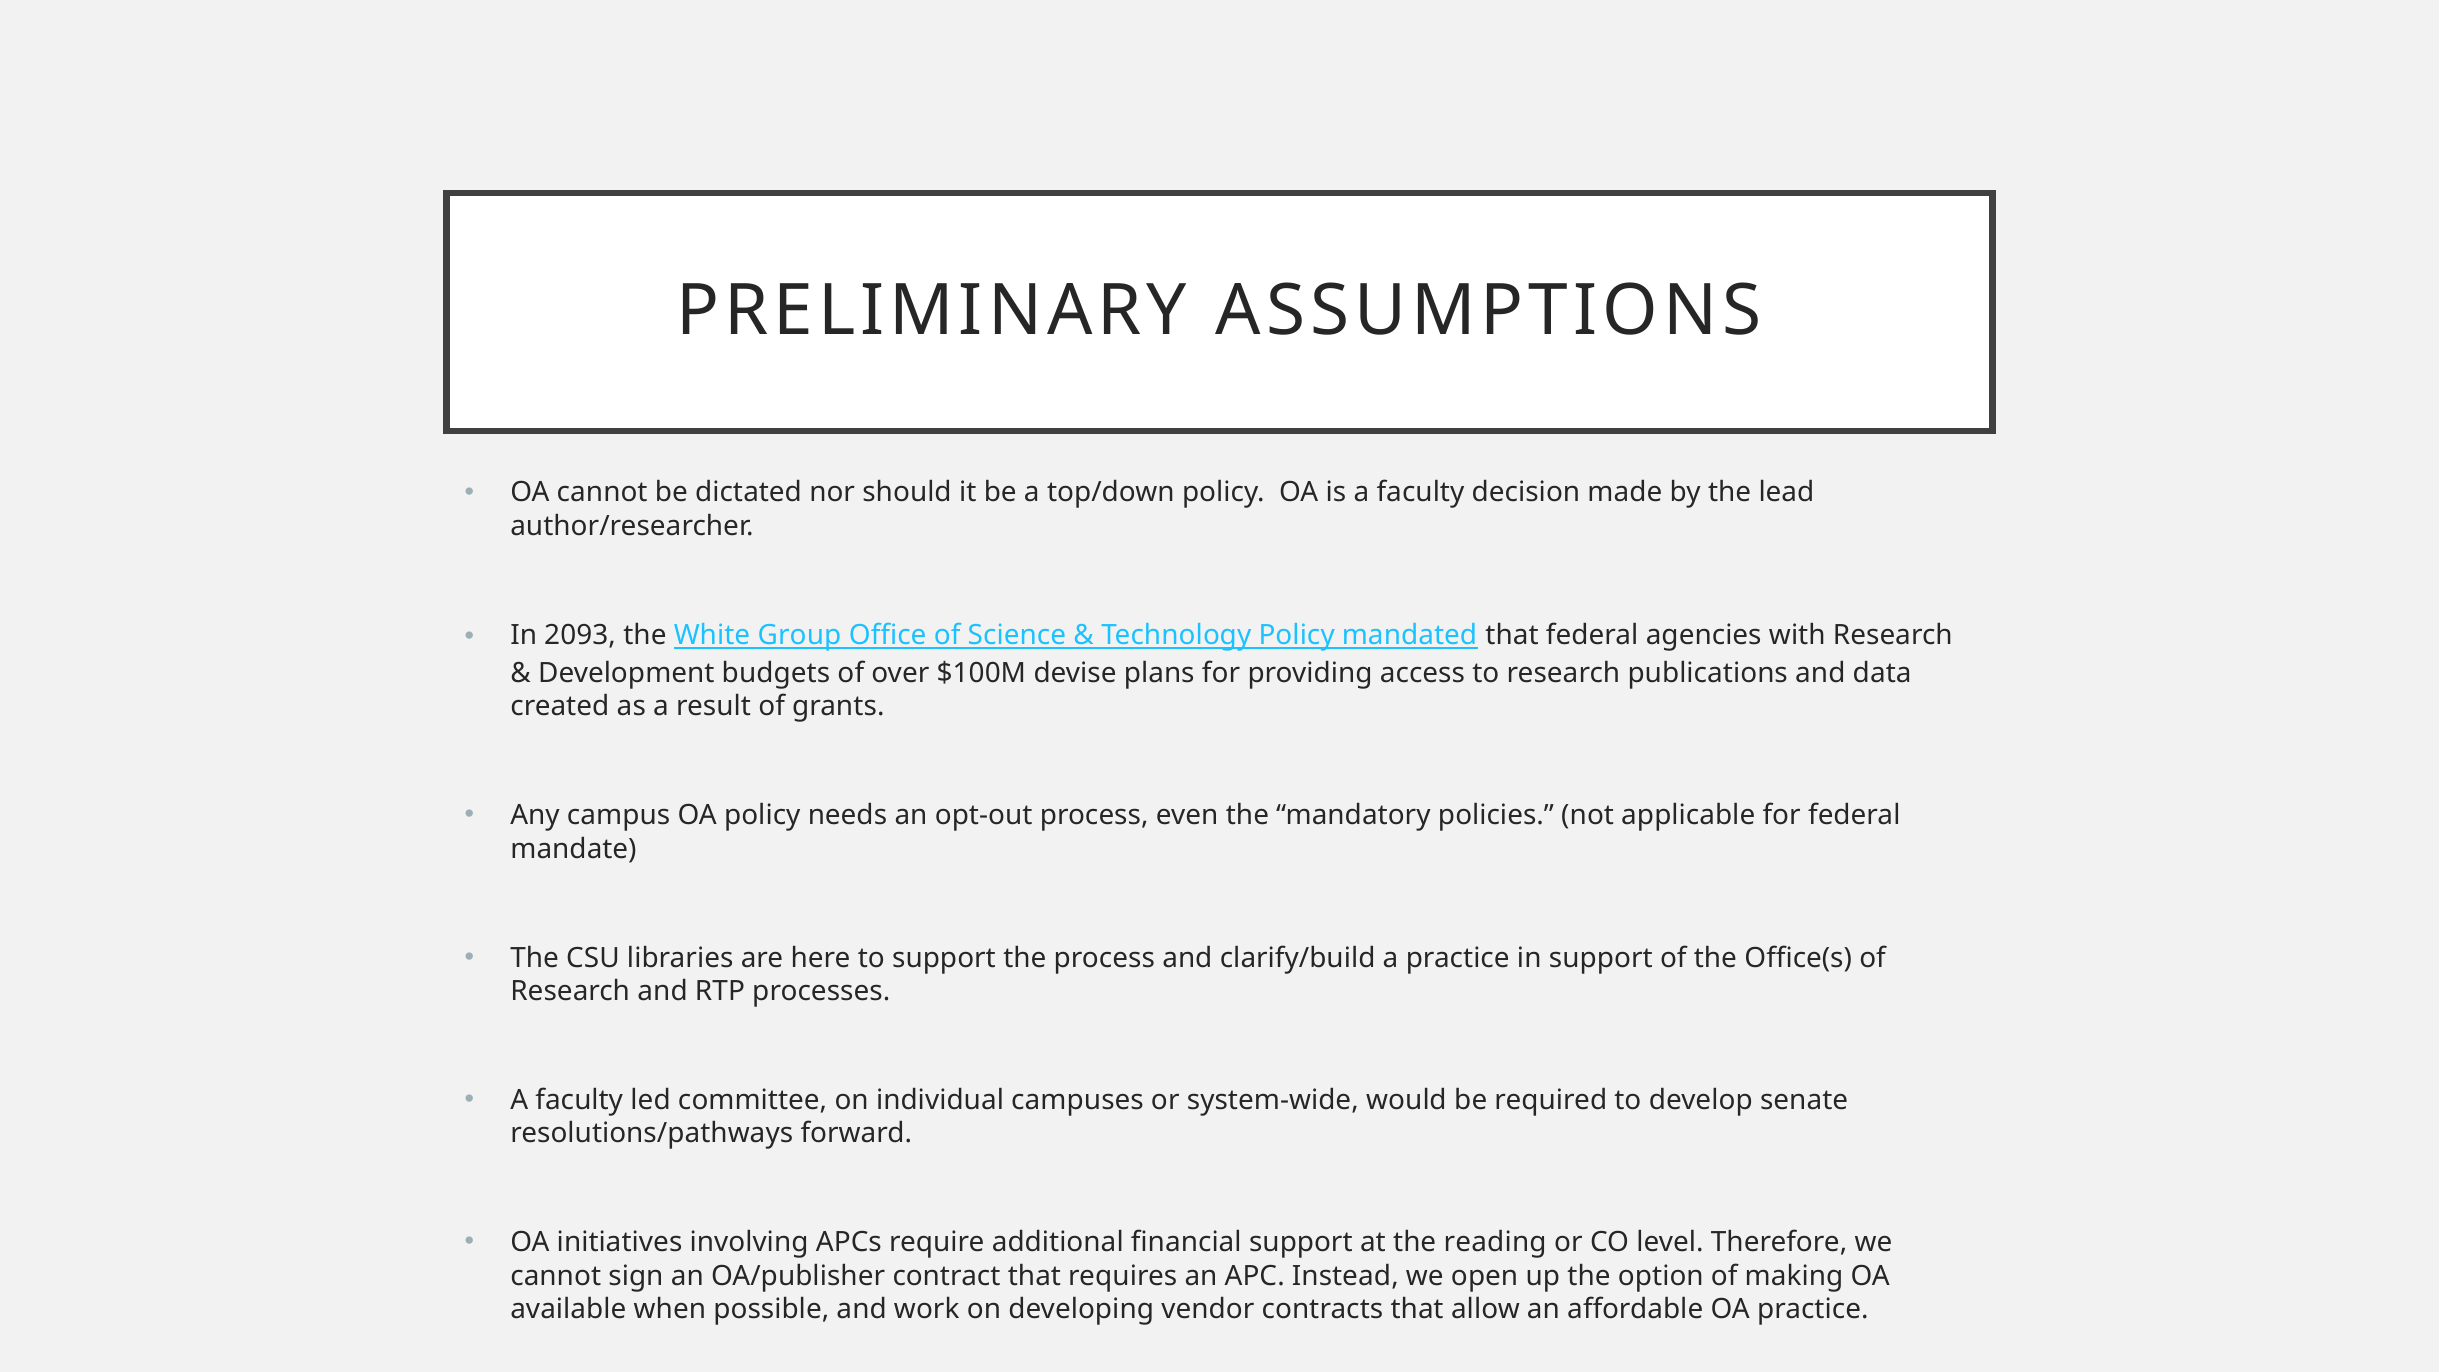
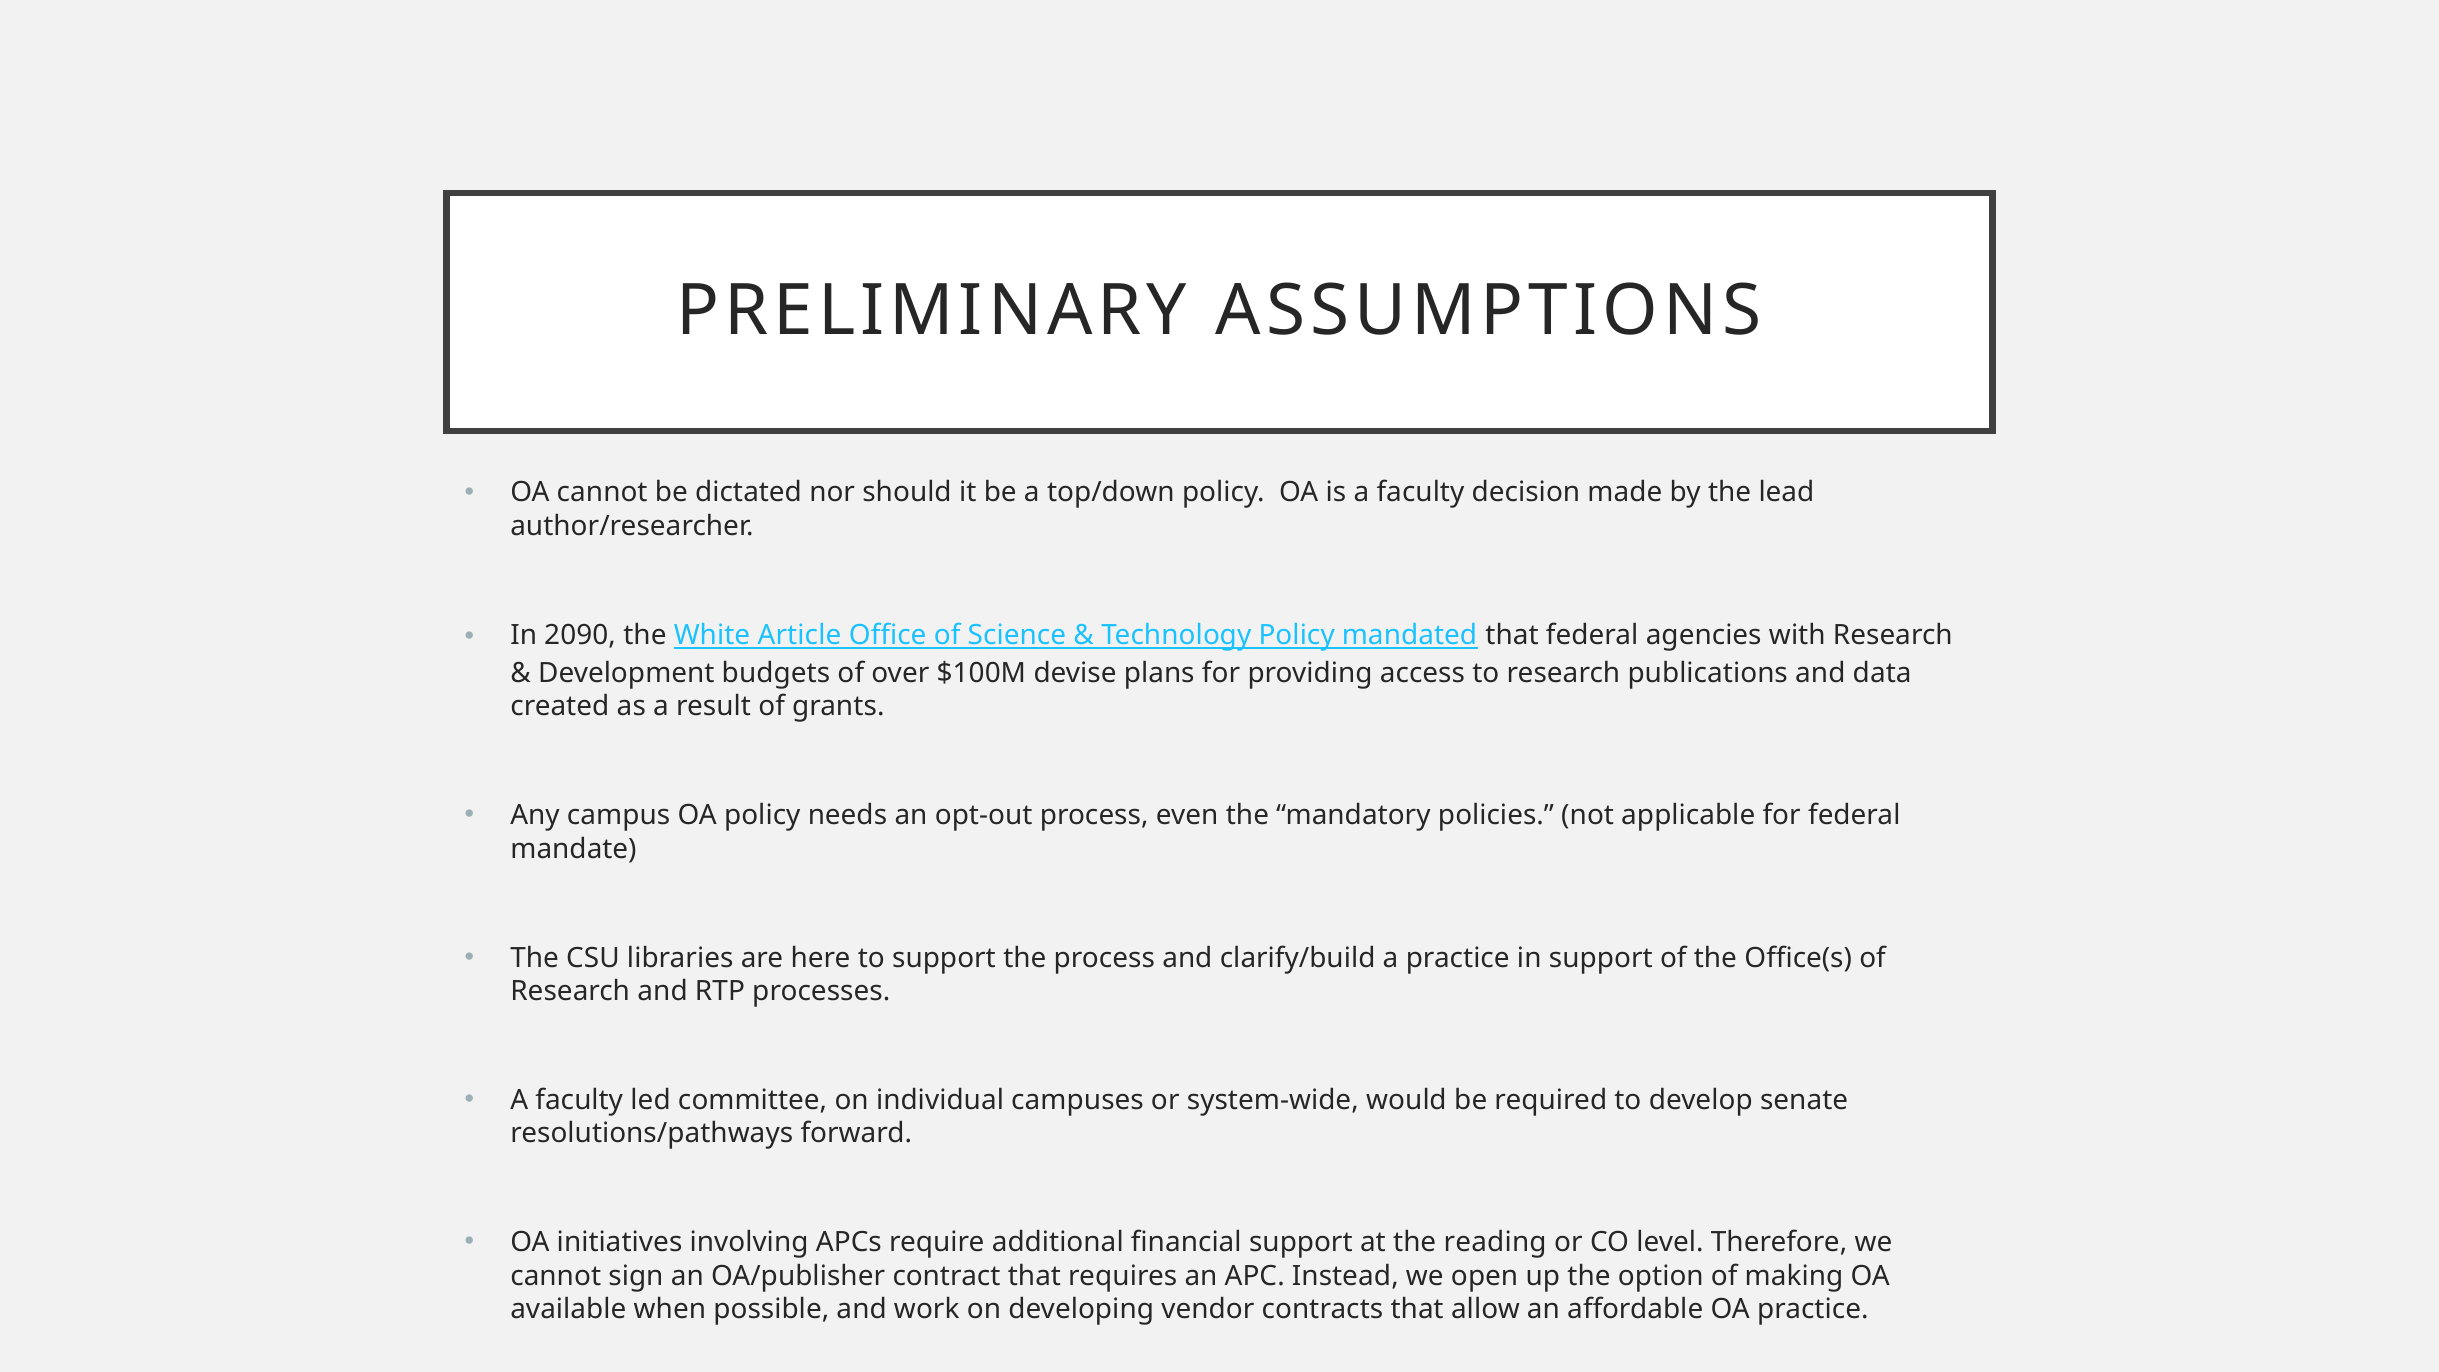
2093: 2093 -> 2090 (580, 635)
Group: Group -> Article (799, 635)
